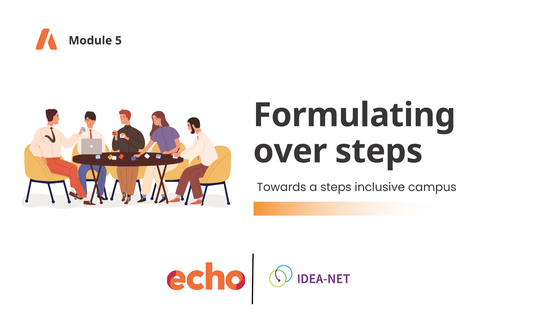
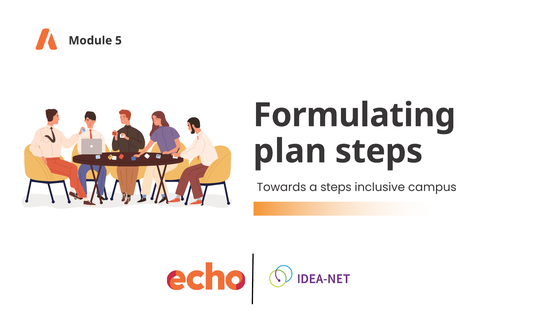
over: over -> plan (290, 151)
